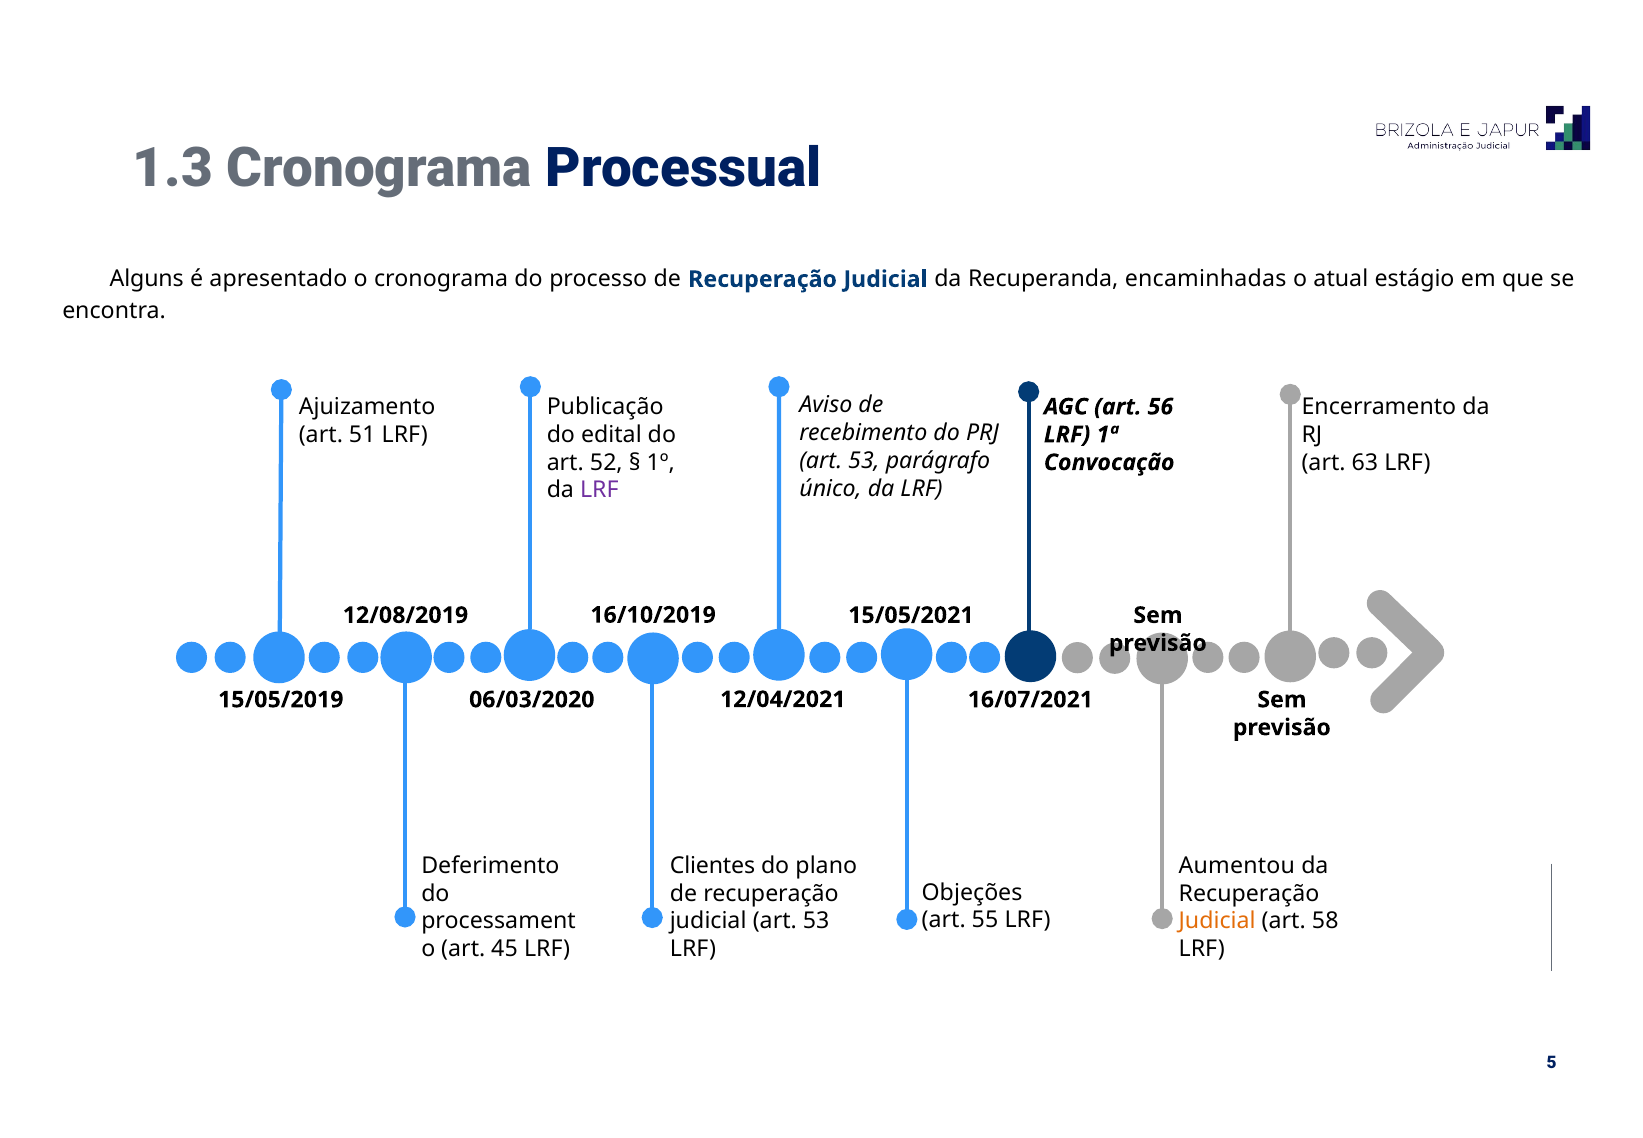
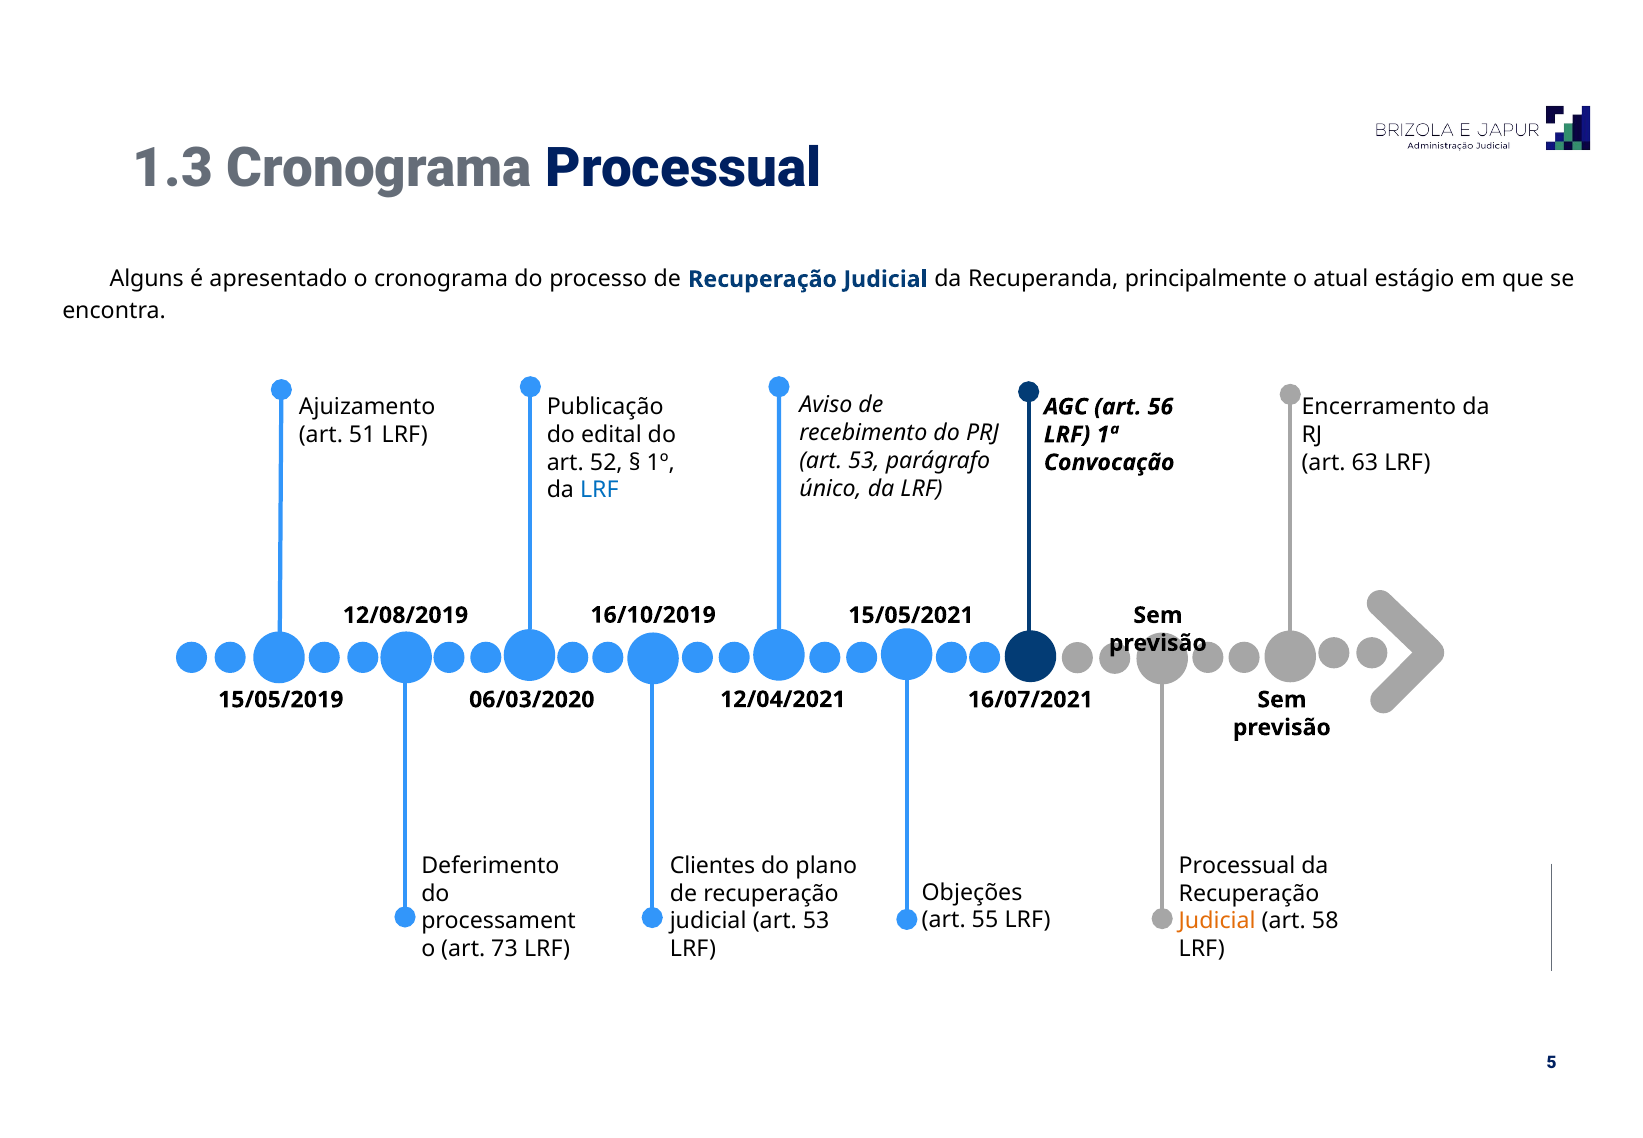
encaminhadas: encaminhadas -> principalmente (1206, 279)
LRF colour: purple -> blue (599, 490)
Aumentou: Aumentou -> Processual (1237, 865)
45: 45 -> 73 (505, 949)
